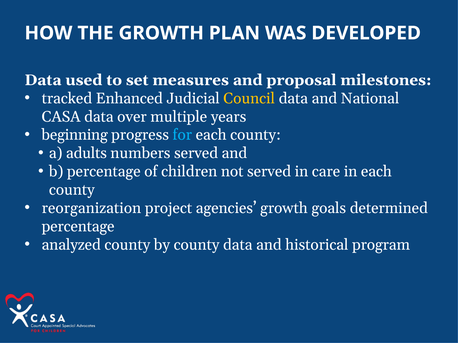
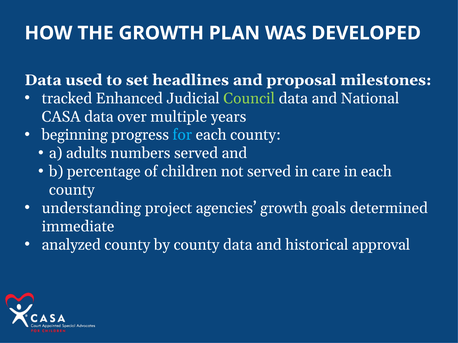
measures: measures -> headlines (191, 80)
Council colour: yellow -> light green (249, 98)
reorganization: reorganization -> understanding (91, 208)
percentage: percentage -> immediate (78, 227)
program: program -> approval (381, 245)
